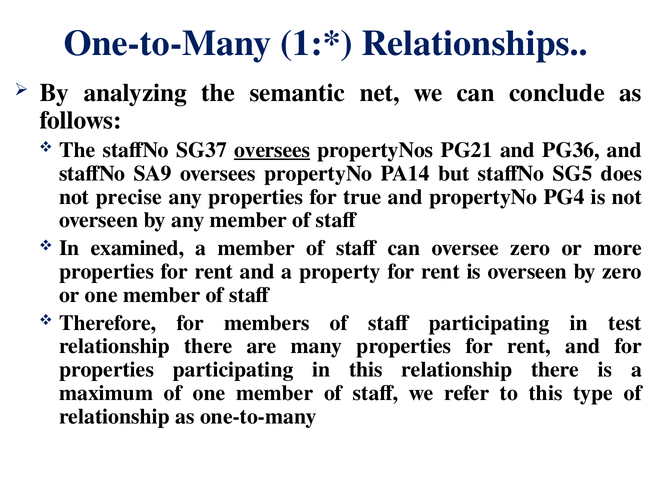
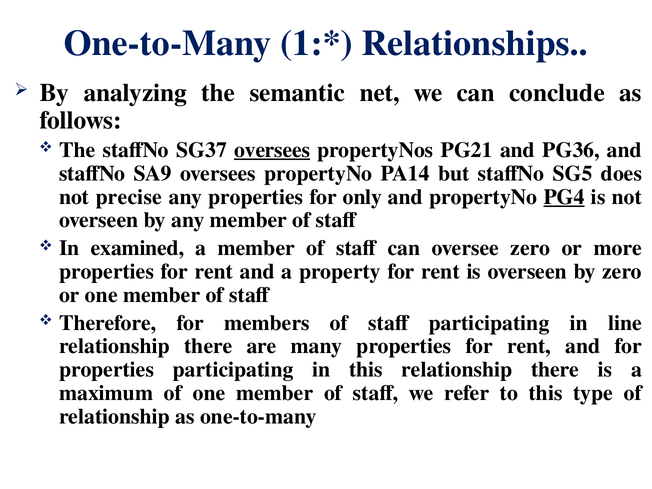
true: true -> only (362, 197)
PG4 underline: none -> present (564, 197)
test: test -> line (625, 323)
